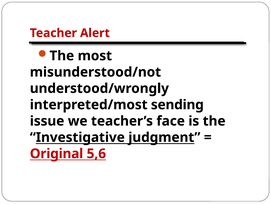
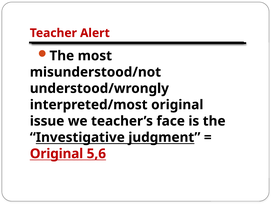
interpreted/most sending: sending -> original (177, 104)
